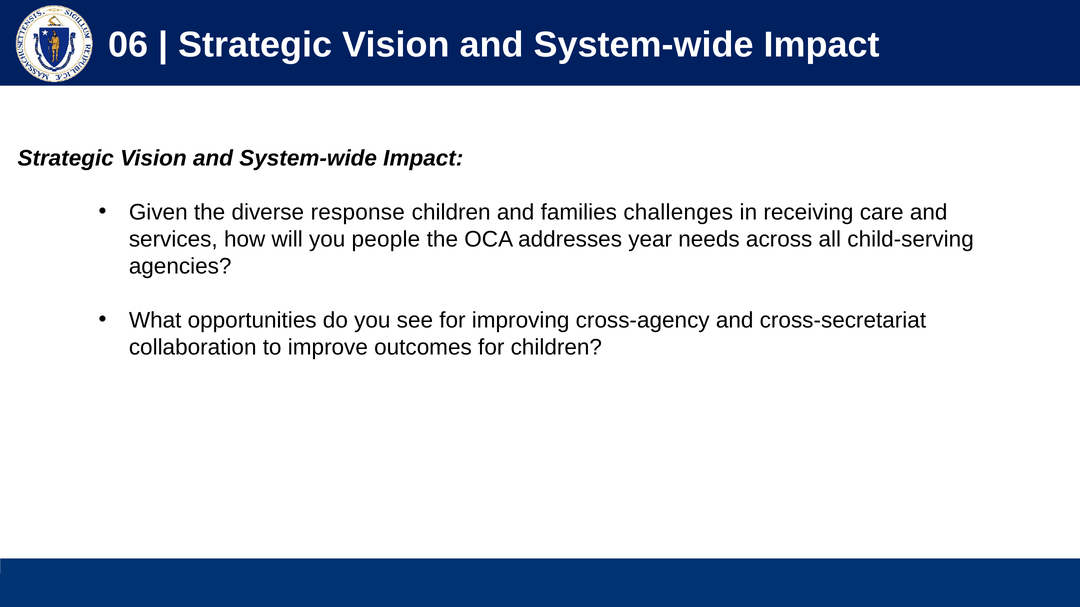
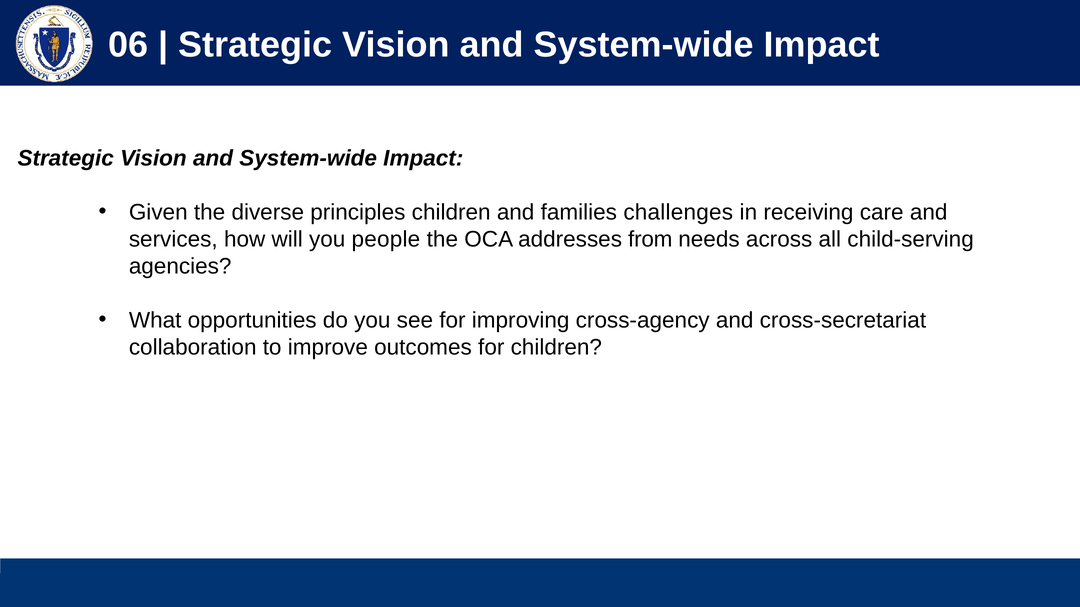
response: response -> principles (358, 212)
year: year -> from (650, 239)
